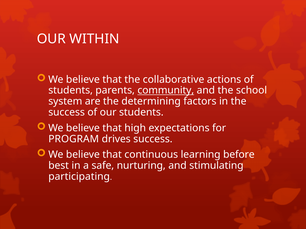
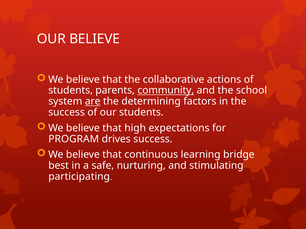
OUR WITHIN: WITHIN -> BELIEVE (95, 39)
are underline: none -> present (93, 102)
before: before -> bridge (239, 155)
